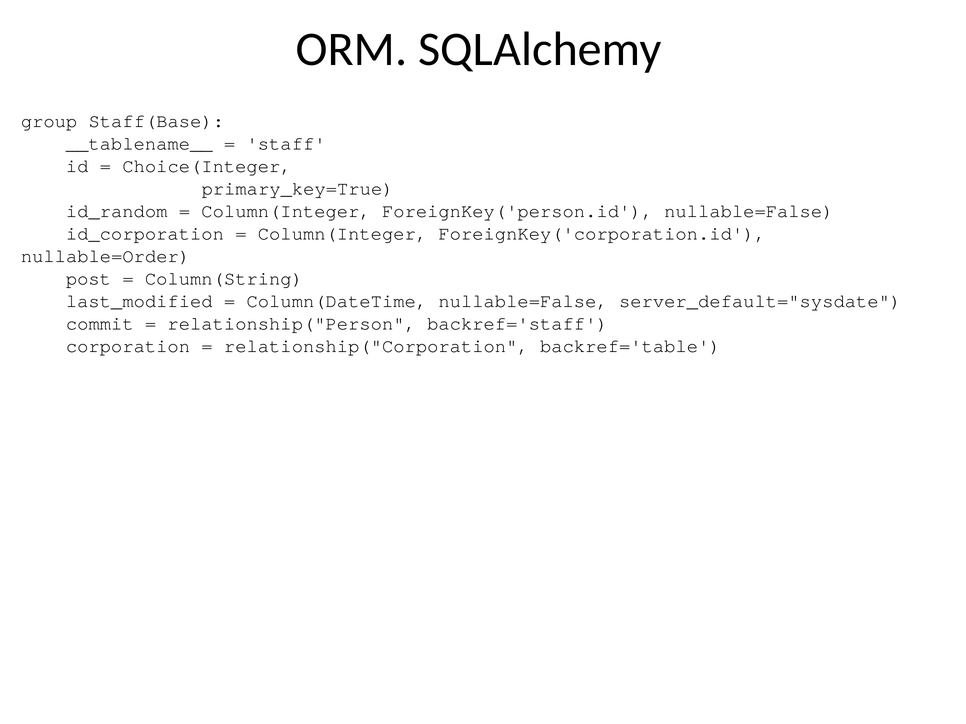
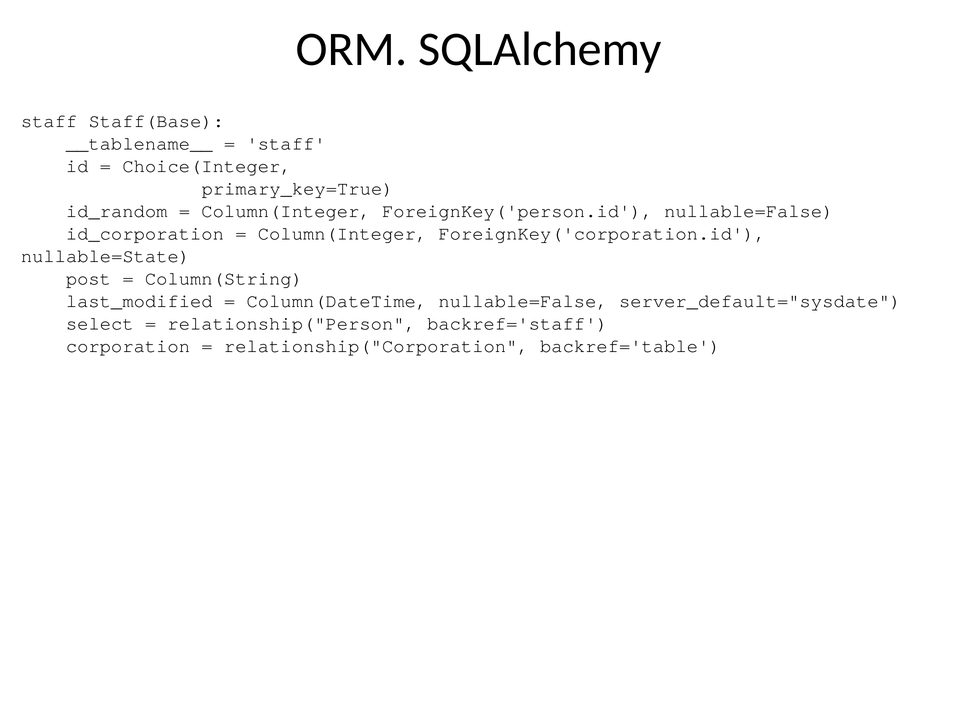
group: group -> staff (49, 121)
nullable=Order: nullable=Order -> nullable=State (105, 256)
commit: commit -> select (100, 324)
